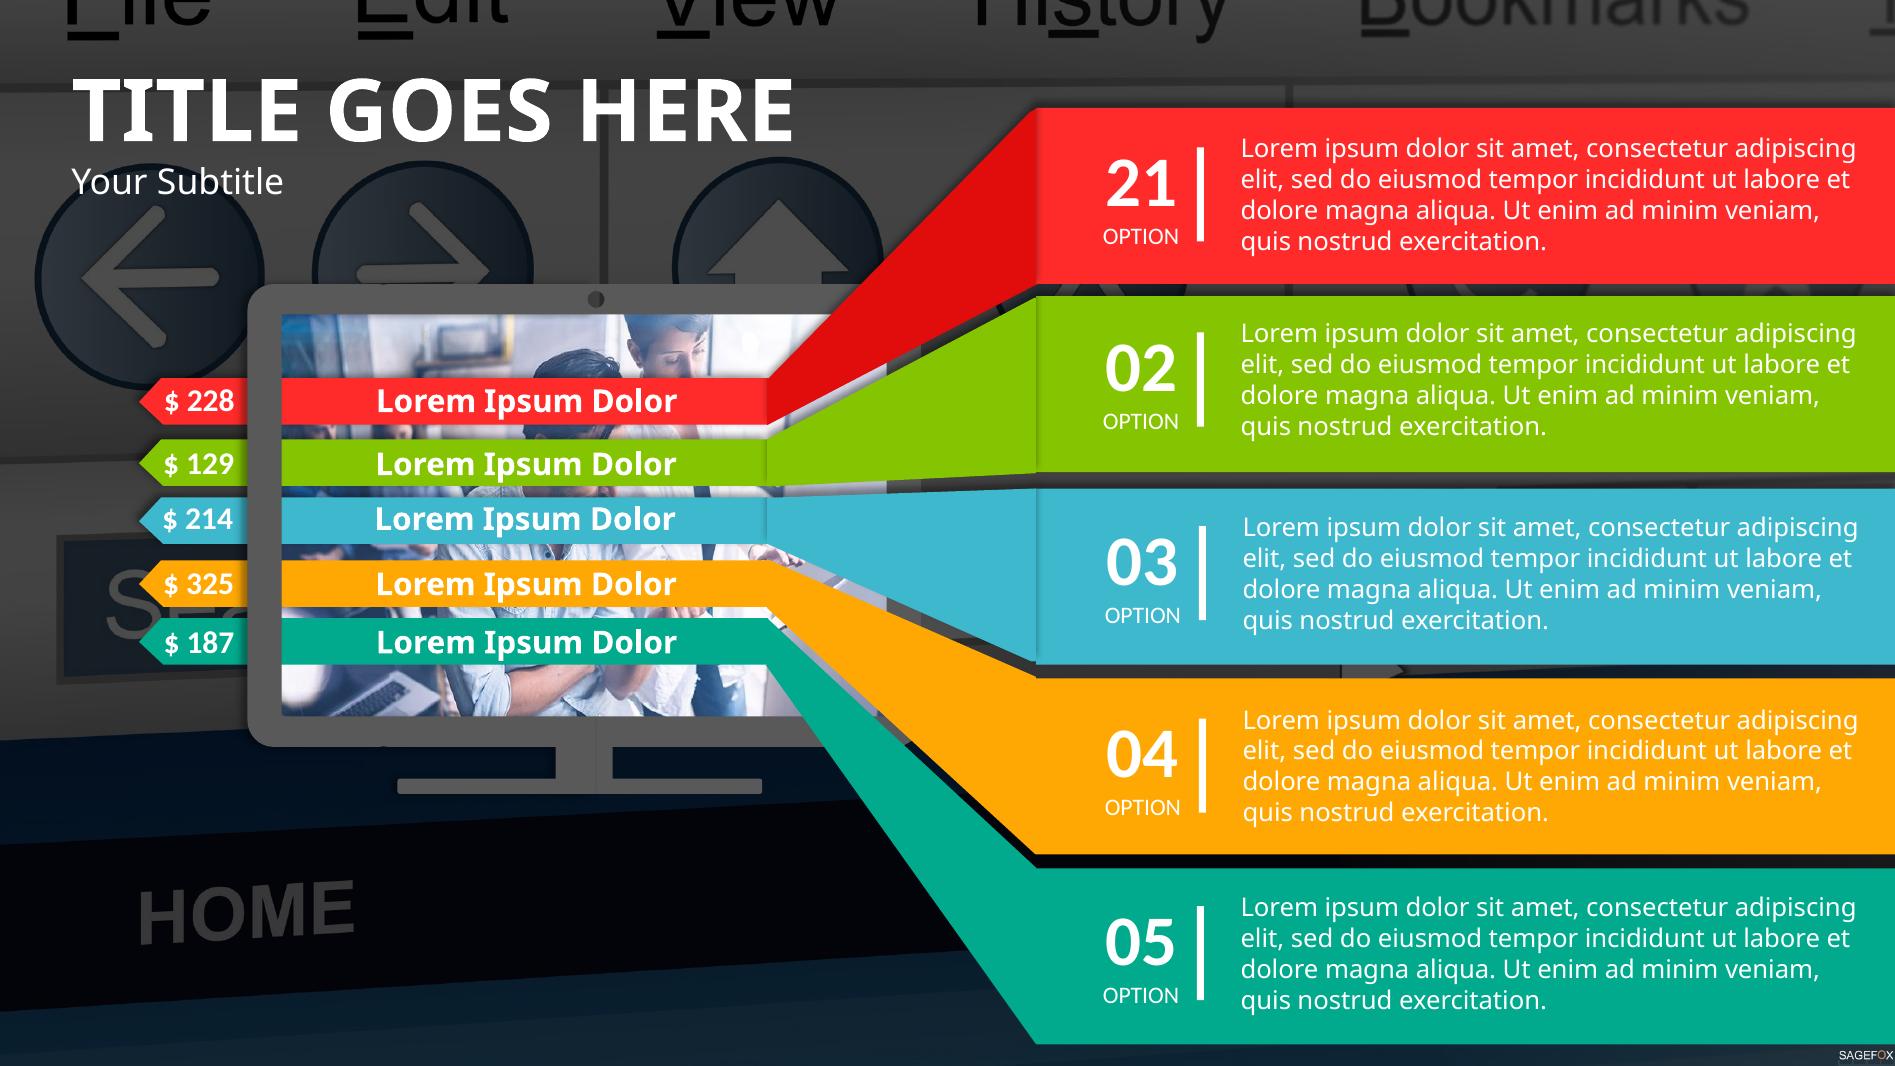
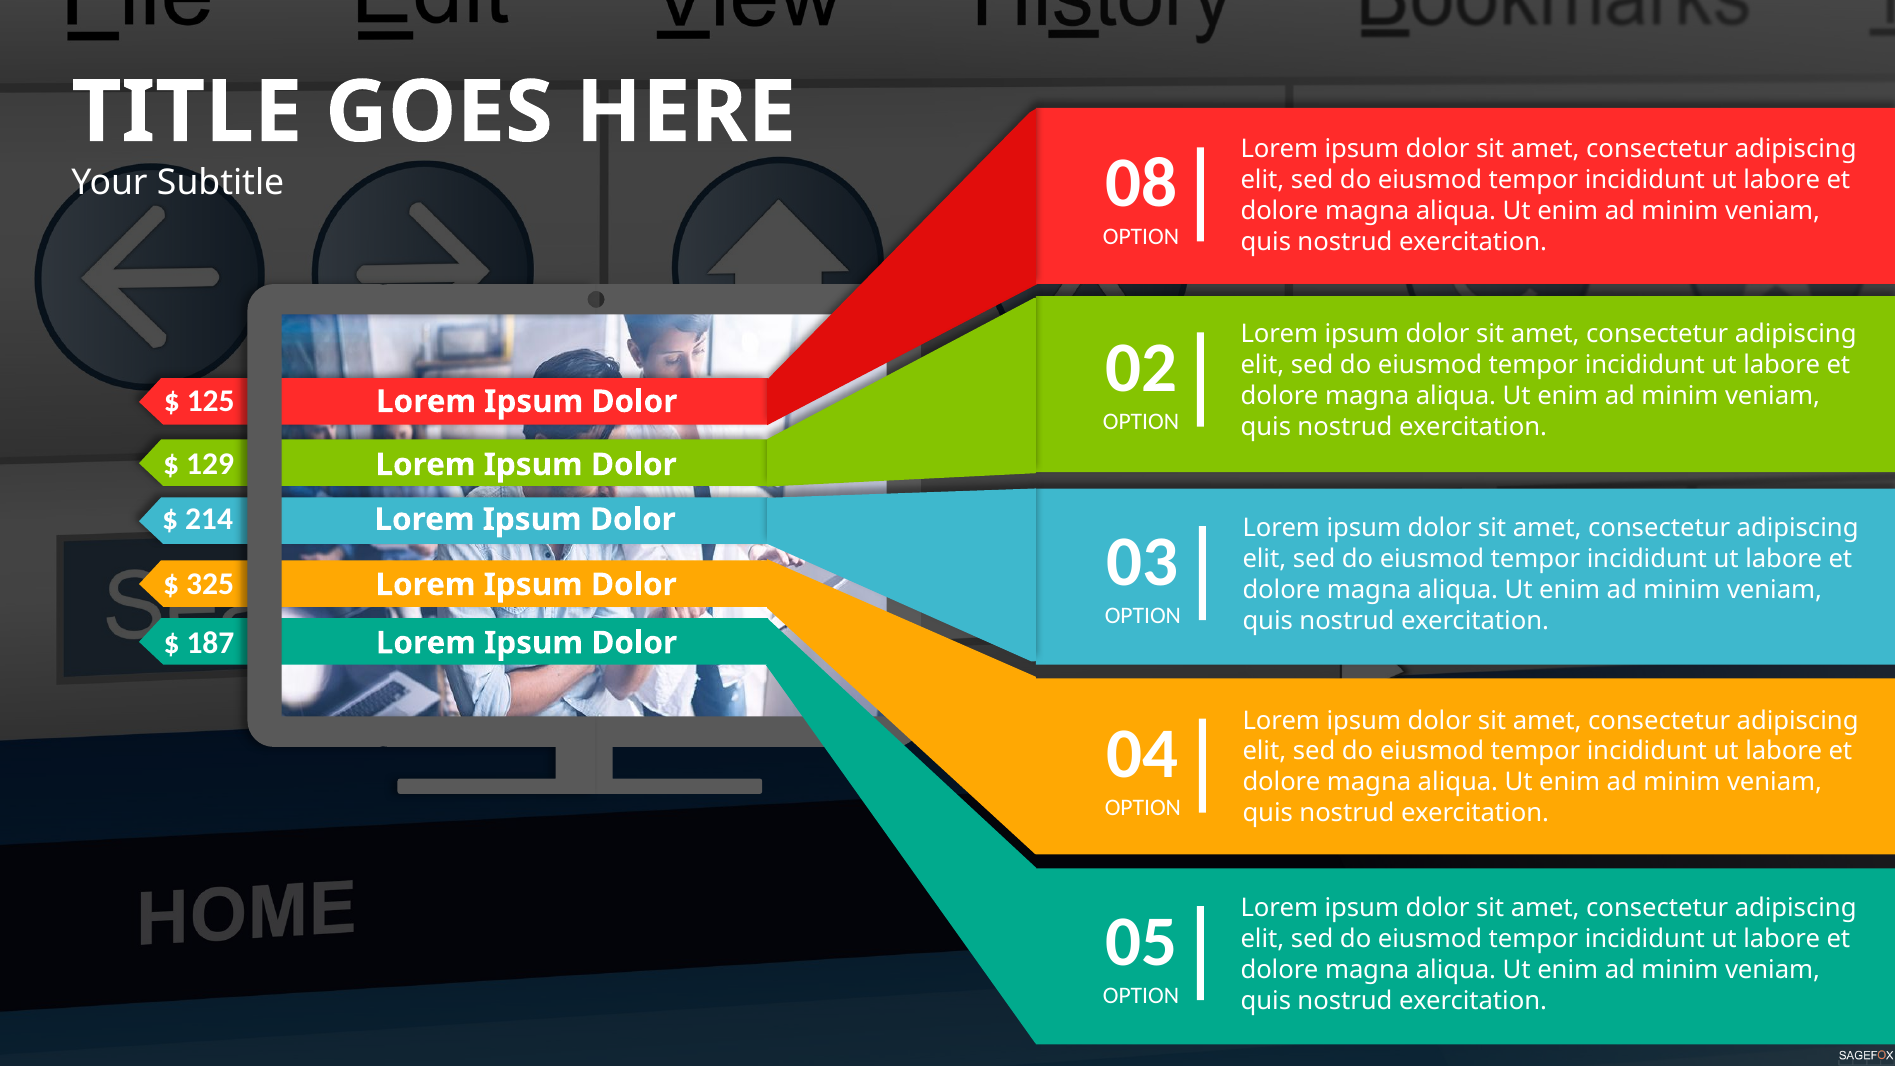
21: 21 -> 08 (1141, 183)
228: 228 -> 125 (211, 401)
